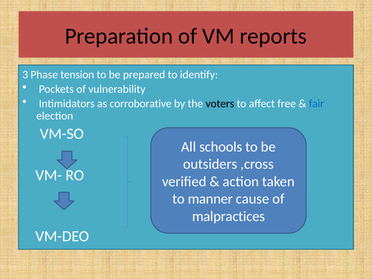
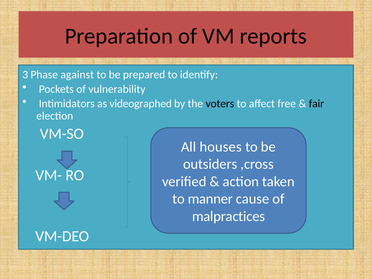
tension: tension -> against (77, 75)
corroborative: corroborative -> videographed (141, 104)
fair colour: blue -> black (316, 104)
schools: schools -> houses (221, 147)
